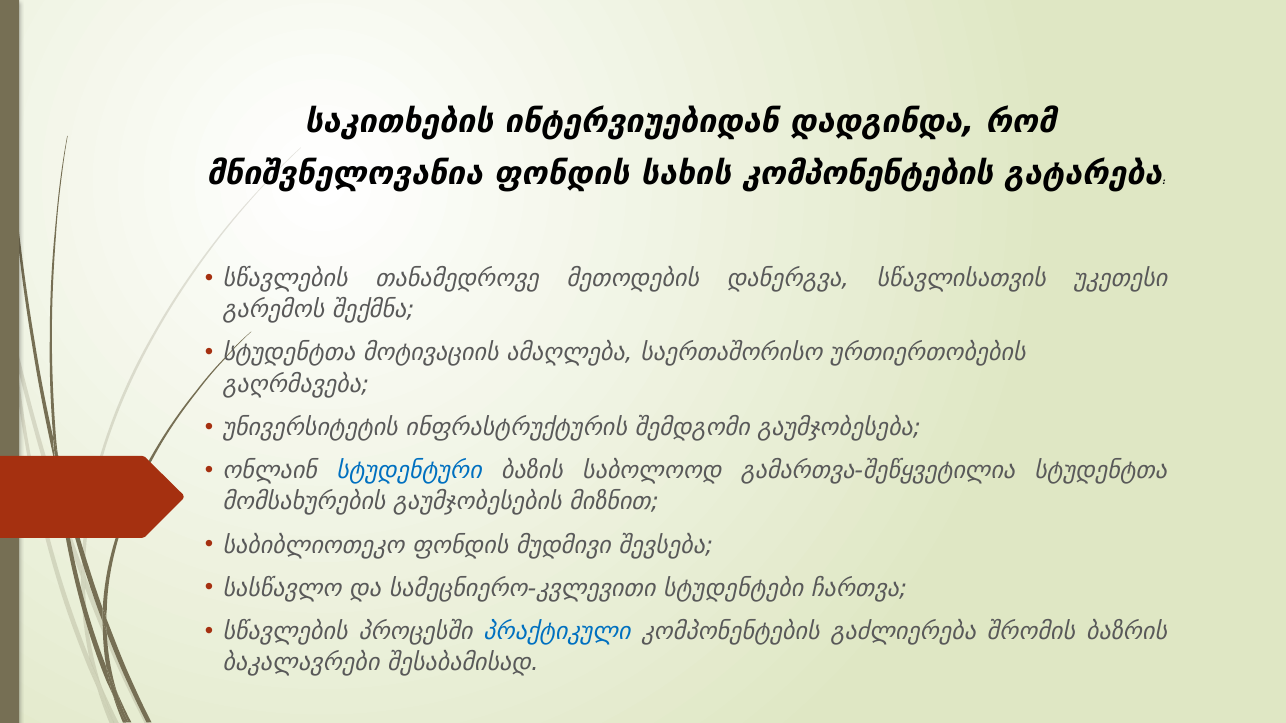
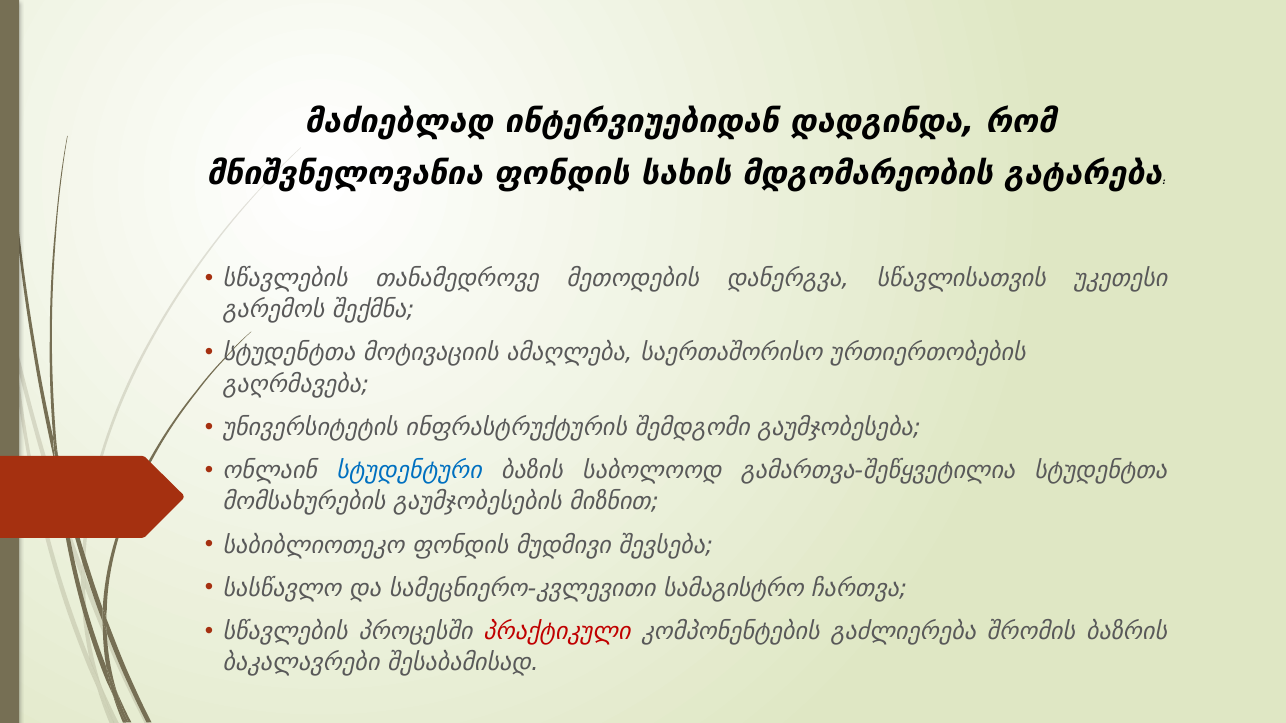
საკითხების: საკითხების -> მაძიებლად (399, 122)
სახის კომპონენტების: კომპონენტების -> მდგომარეობის (868, 174)
სტუდენტები: სტუდენტები -> სამაგისტრო (734, 589)
პრაქტიკული colour: blue -> red (557, 632)
